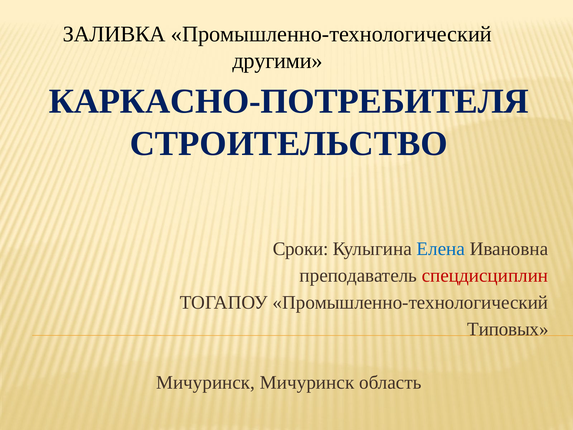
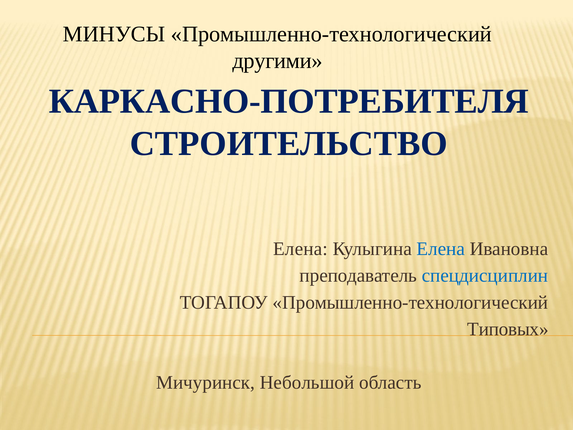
ЗАЛИВКА: ЗАЛИВКА -> МИНУСЫ (114, 34)
Сроки: Сроки -> Елена (300, 249)
спецдисциплин colour: red -> blue (485, 275)
Мичуринск Мичуринск: Мичуринск -> Небольшой (307, 382)
